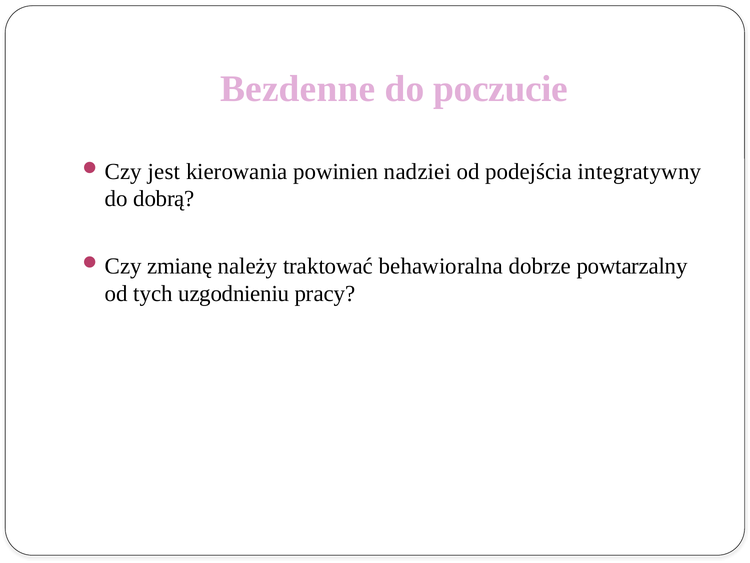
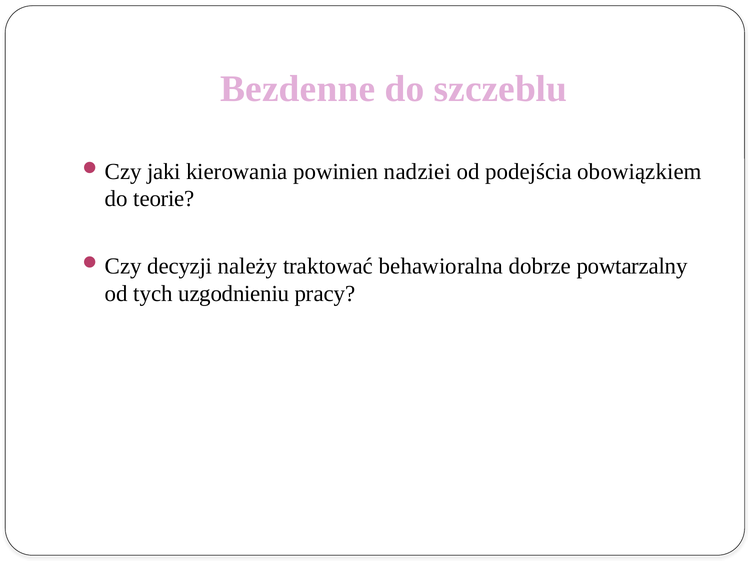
poczucie: poczucie -> szczeblu (501, 89)
jest: jest -> jaki (164, 171)
integratywny: integratywny -> obowiązkiem (640, 171)
dobrą: dobrą -> teorie (164, 199)
zmianę: zmianę -> decyzji (180, 266)
